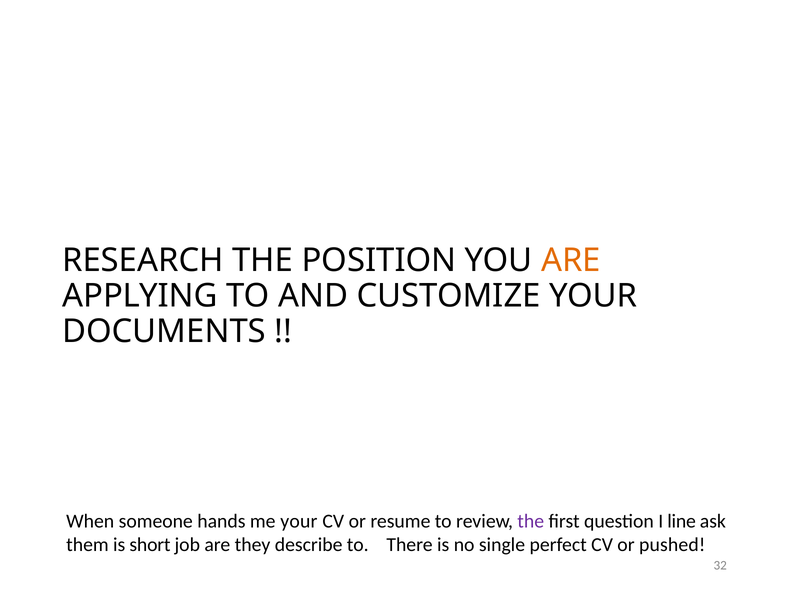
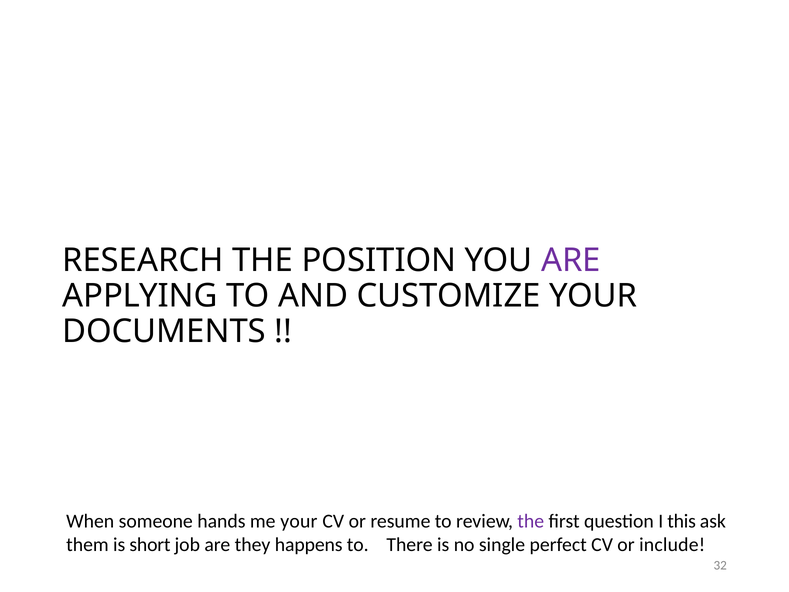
ARE colour: orange -> purple (571, 260)
line: line -> this (682, 521)
describe: describe -> happens (309, 545)
pushed: pushed -> include (672, 545)
